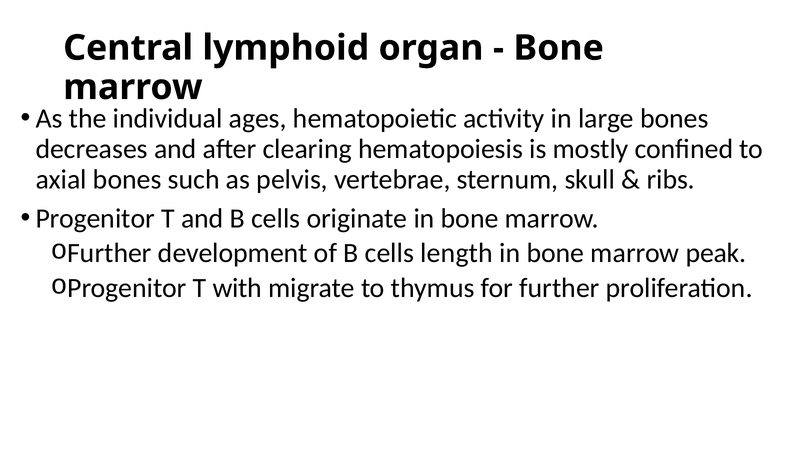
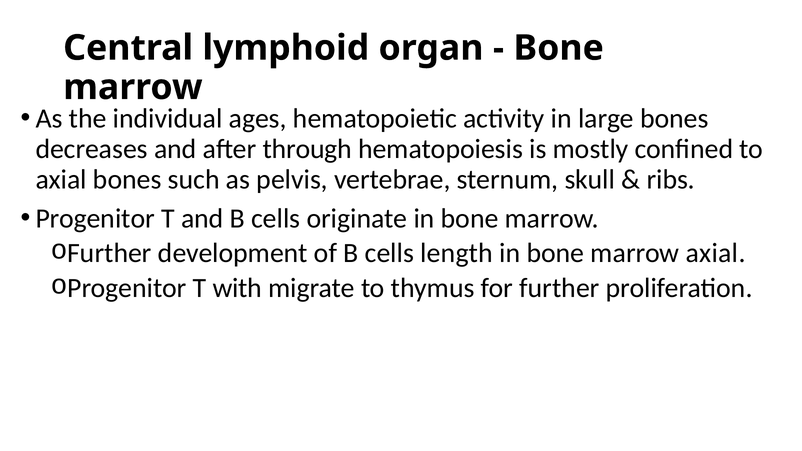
clearing: clearing -> through (307, 149)
marrow peak: peak -> axial (716, 253)
